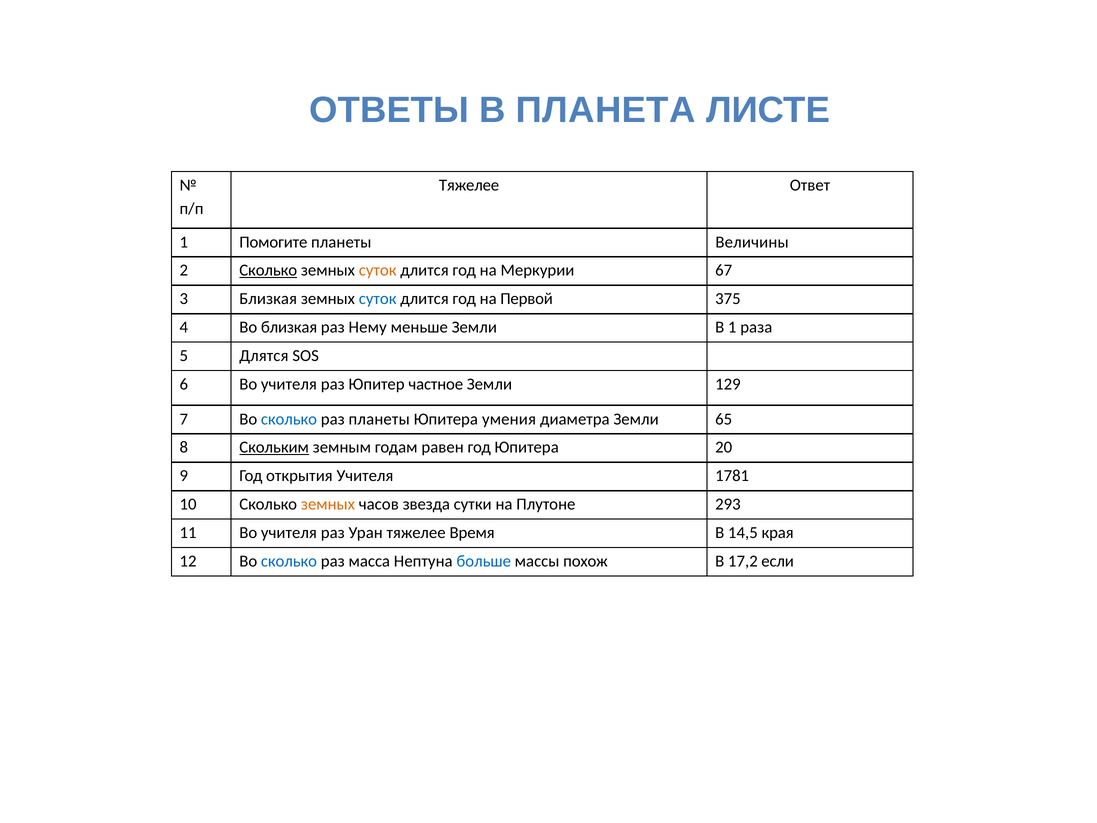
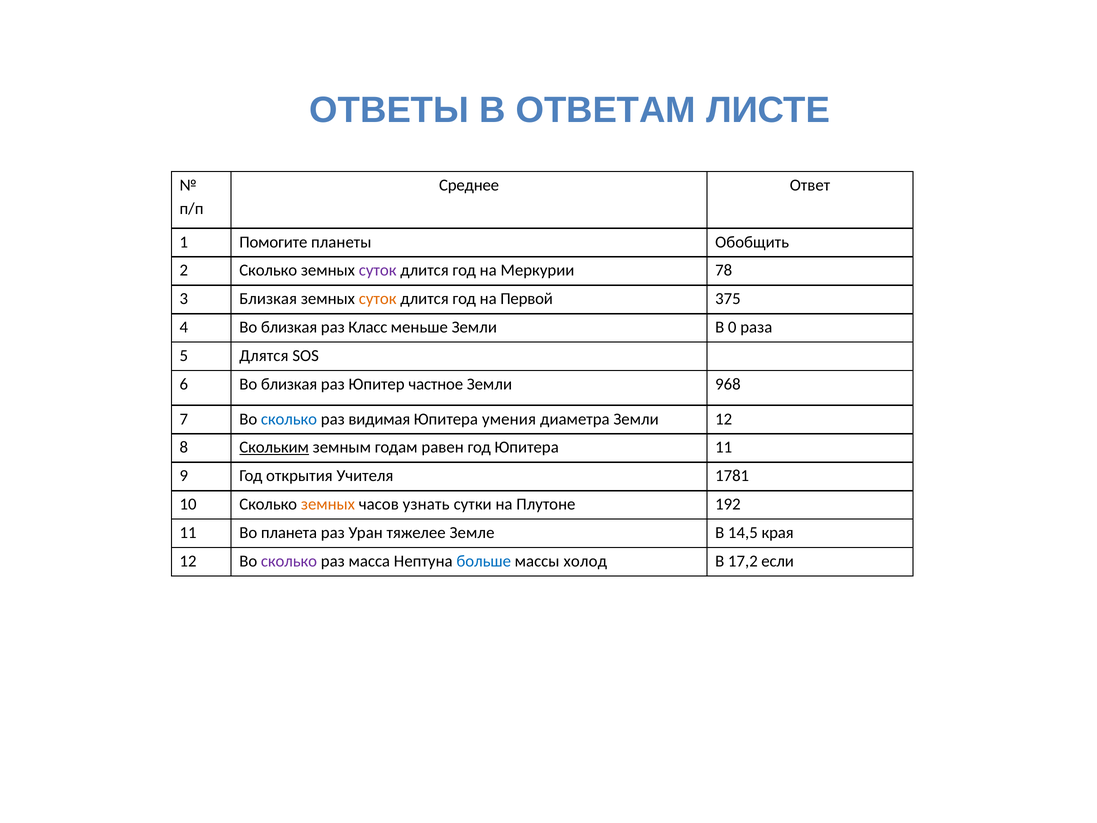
ПЛАНЕТА: ПЛАНЕТА -> ОТВЕТАМ (606, 110)
Тяжелее: Тяжелее -> Среднее (469, 185)
Величины: Величины -> Обобщить (752, 242)
Сколько underline: present -> none (268, 270)
суток colour: orange -> purple (378, 270)
67: 67 -> 78 (724, 270)
суток colour: blue -> orange (378, 299)
Нему: Нему -> Класс (368, 327)
В 1: 1 -> 0 (732, 327)
6 Во учителя: учителя -> близкая (289, 384)
129: 129 -> 968 (728, 384)
раз планеты: планеты -> видимая (379, 419)
Земли 65: 65 -> 12 (724, 419)
Юпитера 20: 20 -> 11 (724, 447)
звезда: звезда -> узнать (426, 504)
293: 293 -> 192 (728, 504)
11 Во учителя: учителя -> планета (289, 533)
Время: Время -> Земле (472, 533)
сколько colour: blue -> purple (289, 561)
похож: похож -> холод (585, 561)
